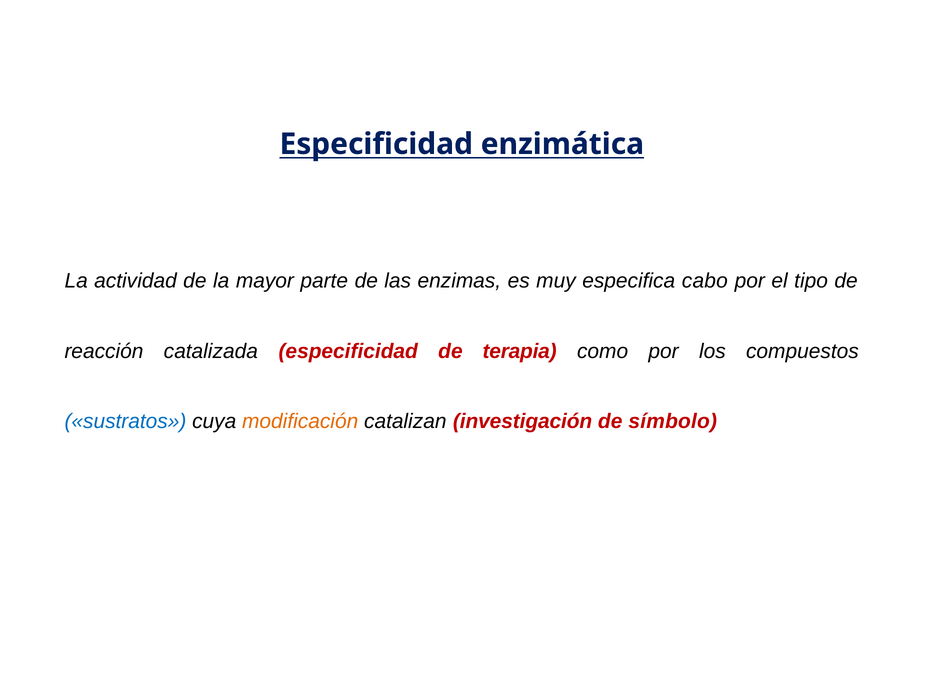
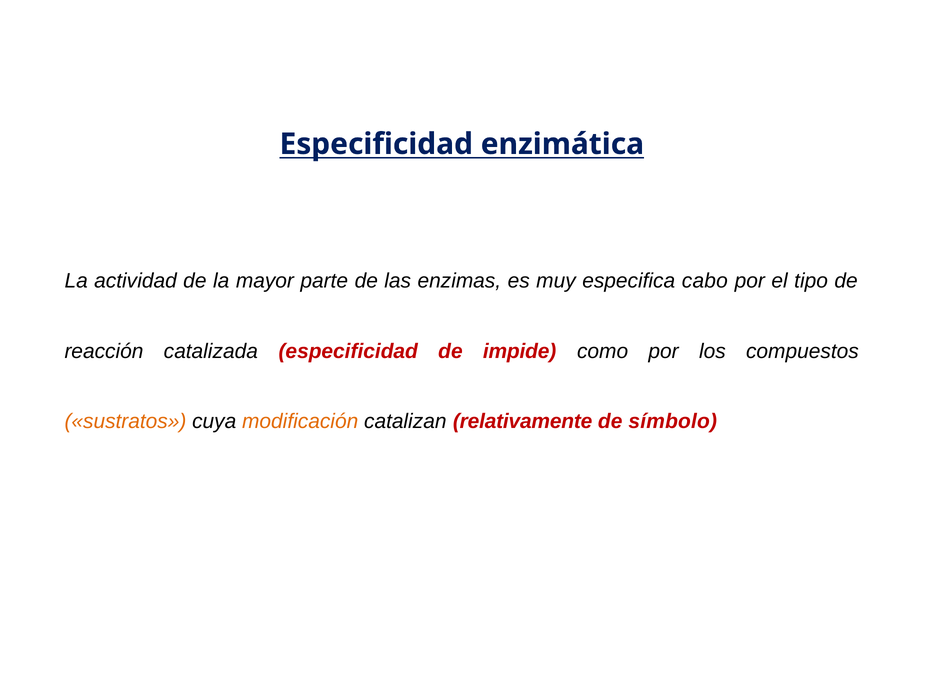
terapia: terapia -> impide (520, 351)
sustratos colour: blue -> orange (125, 421)
investigación: investigación -> relativamente (523, 421)
